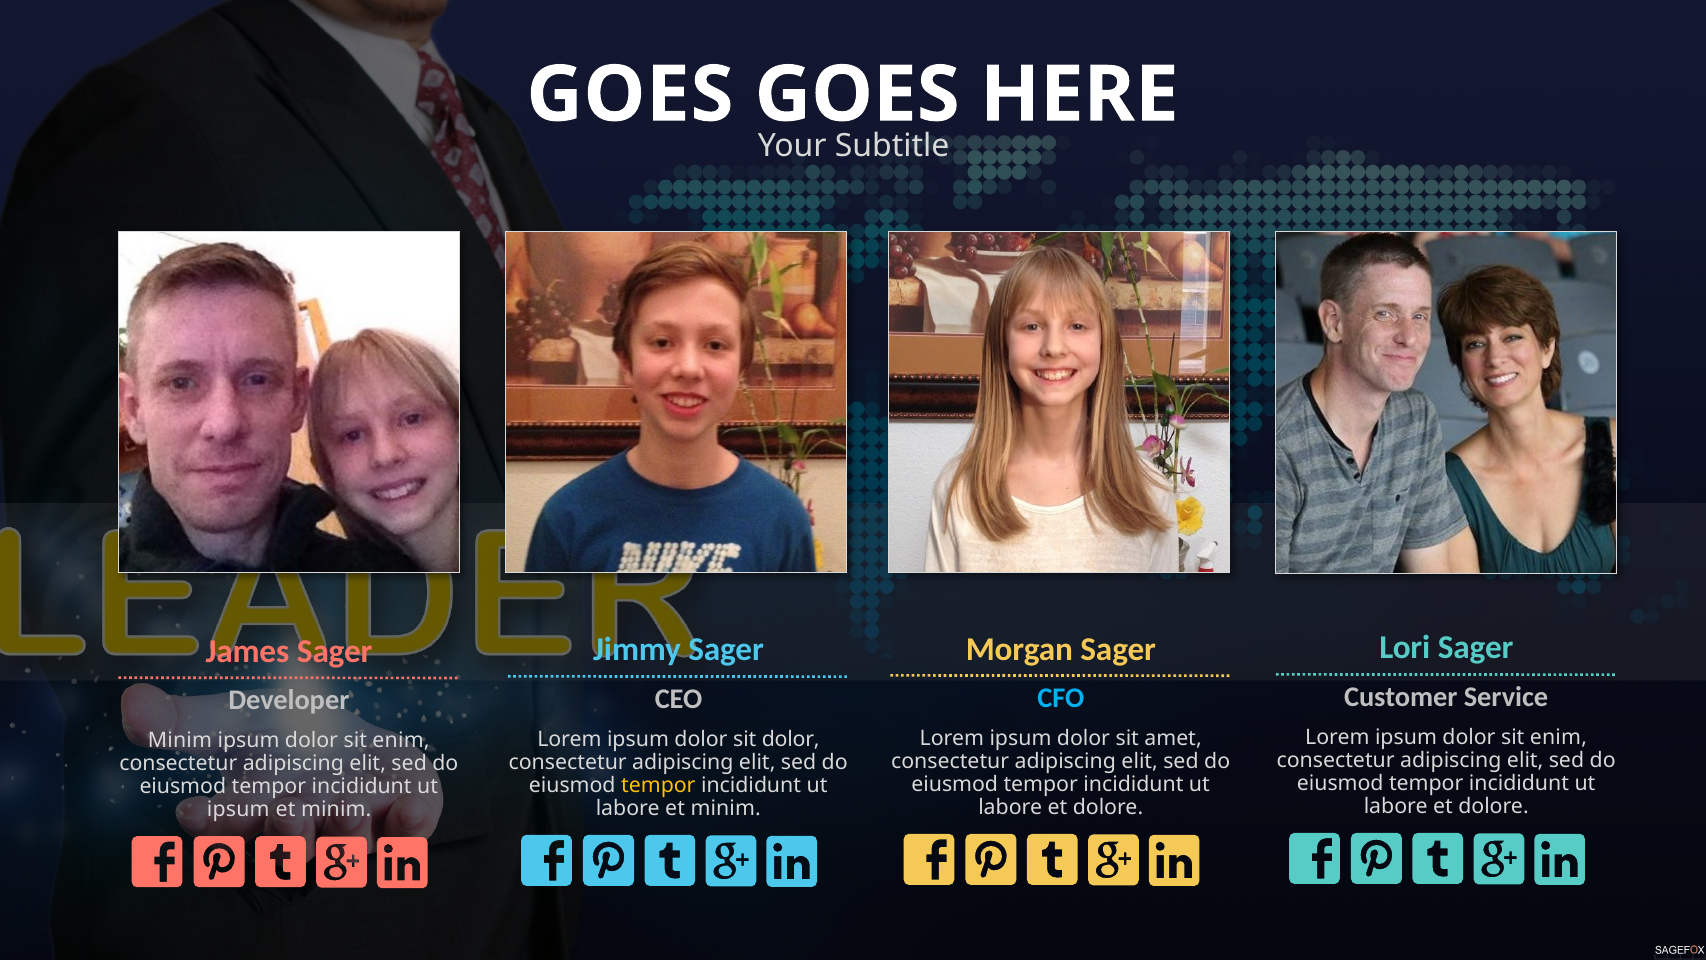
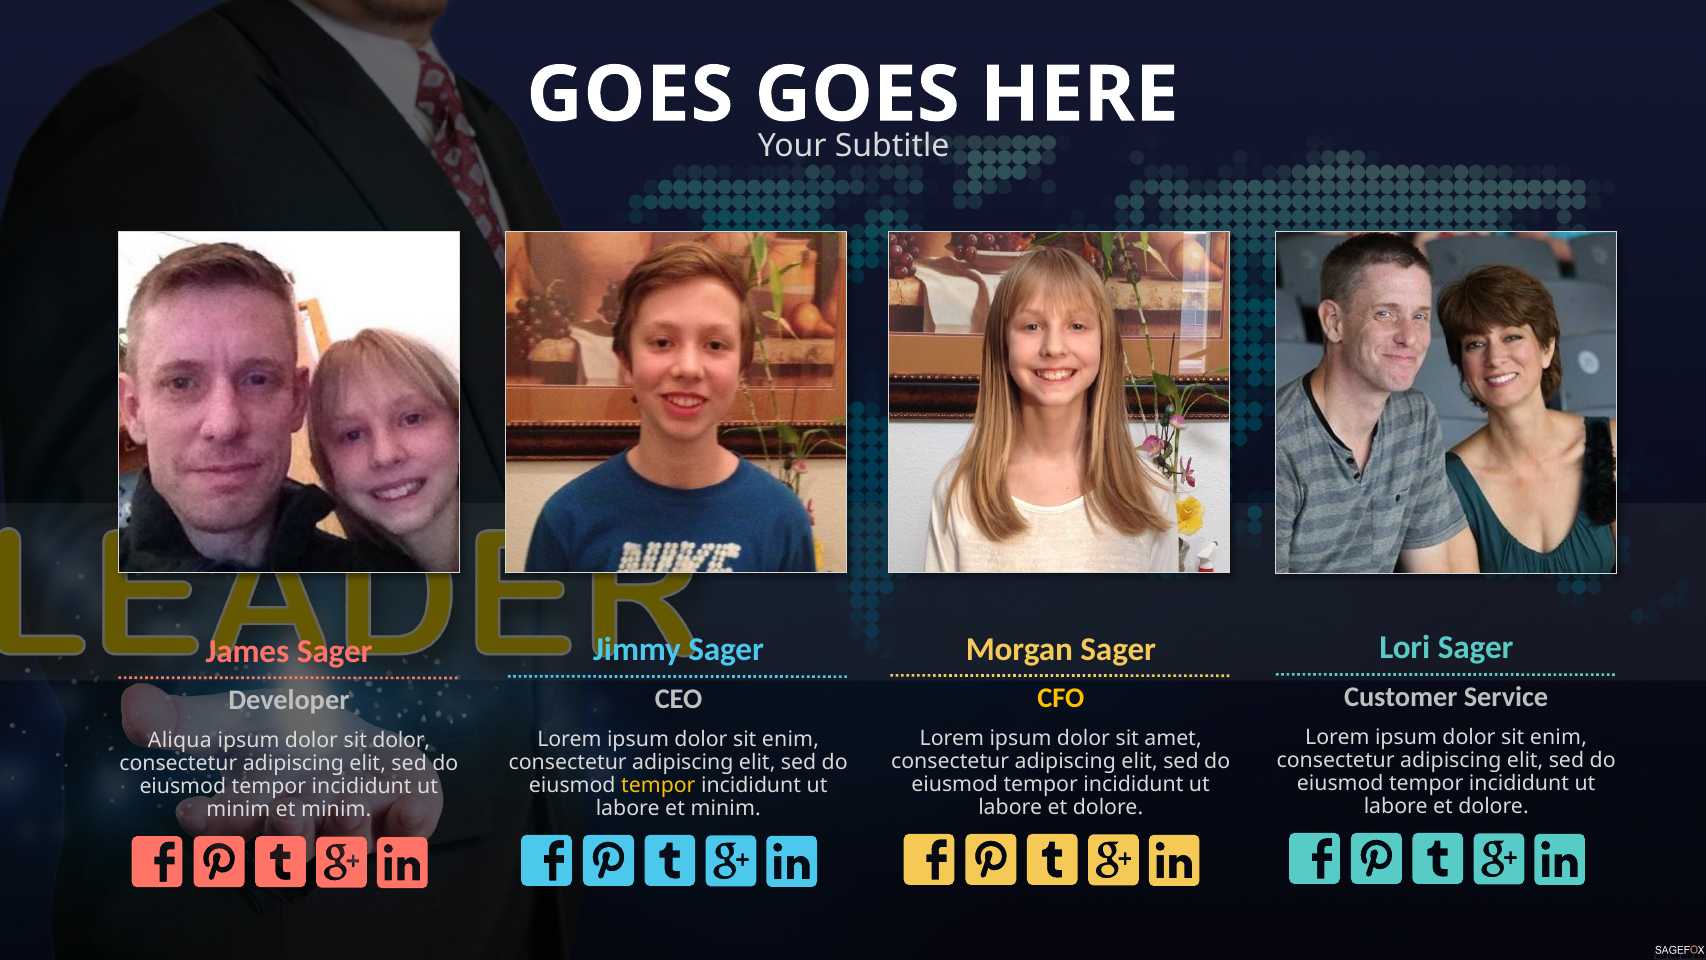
CFO colour: light blue -> yellow (1061, 698)
dolor: dolor -> enim (791, 739)
Minim: Minim -> Aliqua (180, 740)
enim: enim -> dolor (401, 740)
ipsum: ipsum -> minim (238, 809)
